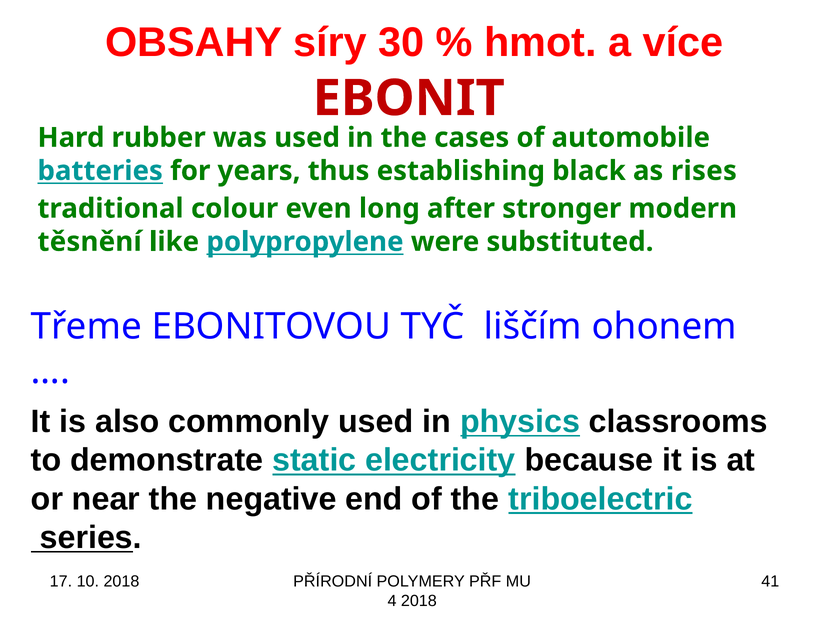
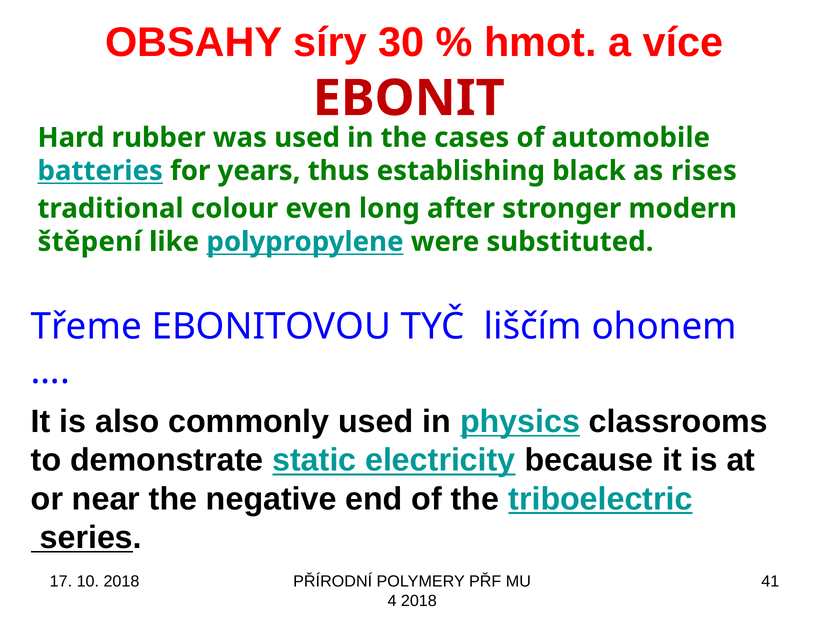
těsnění: těsnění -> štěpení (90, 242)
